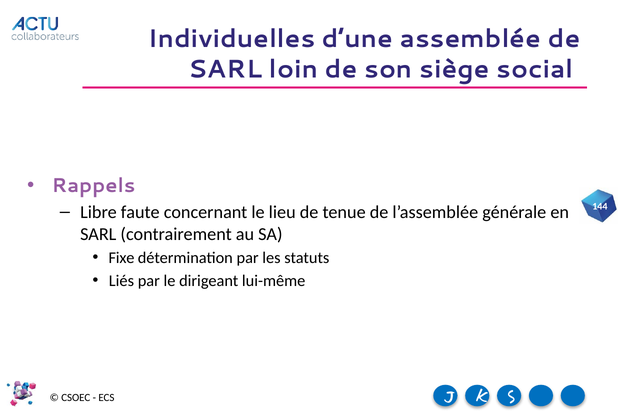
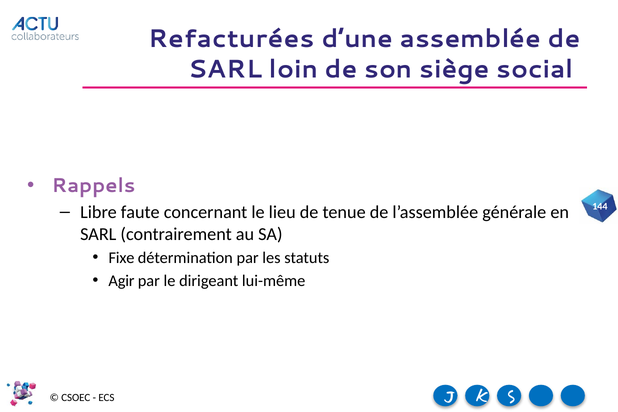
Individuelles: Individuelles -> Refacturées (231, 39)
Liés: Liés -> Agir (122, 281)
